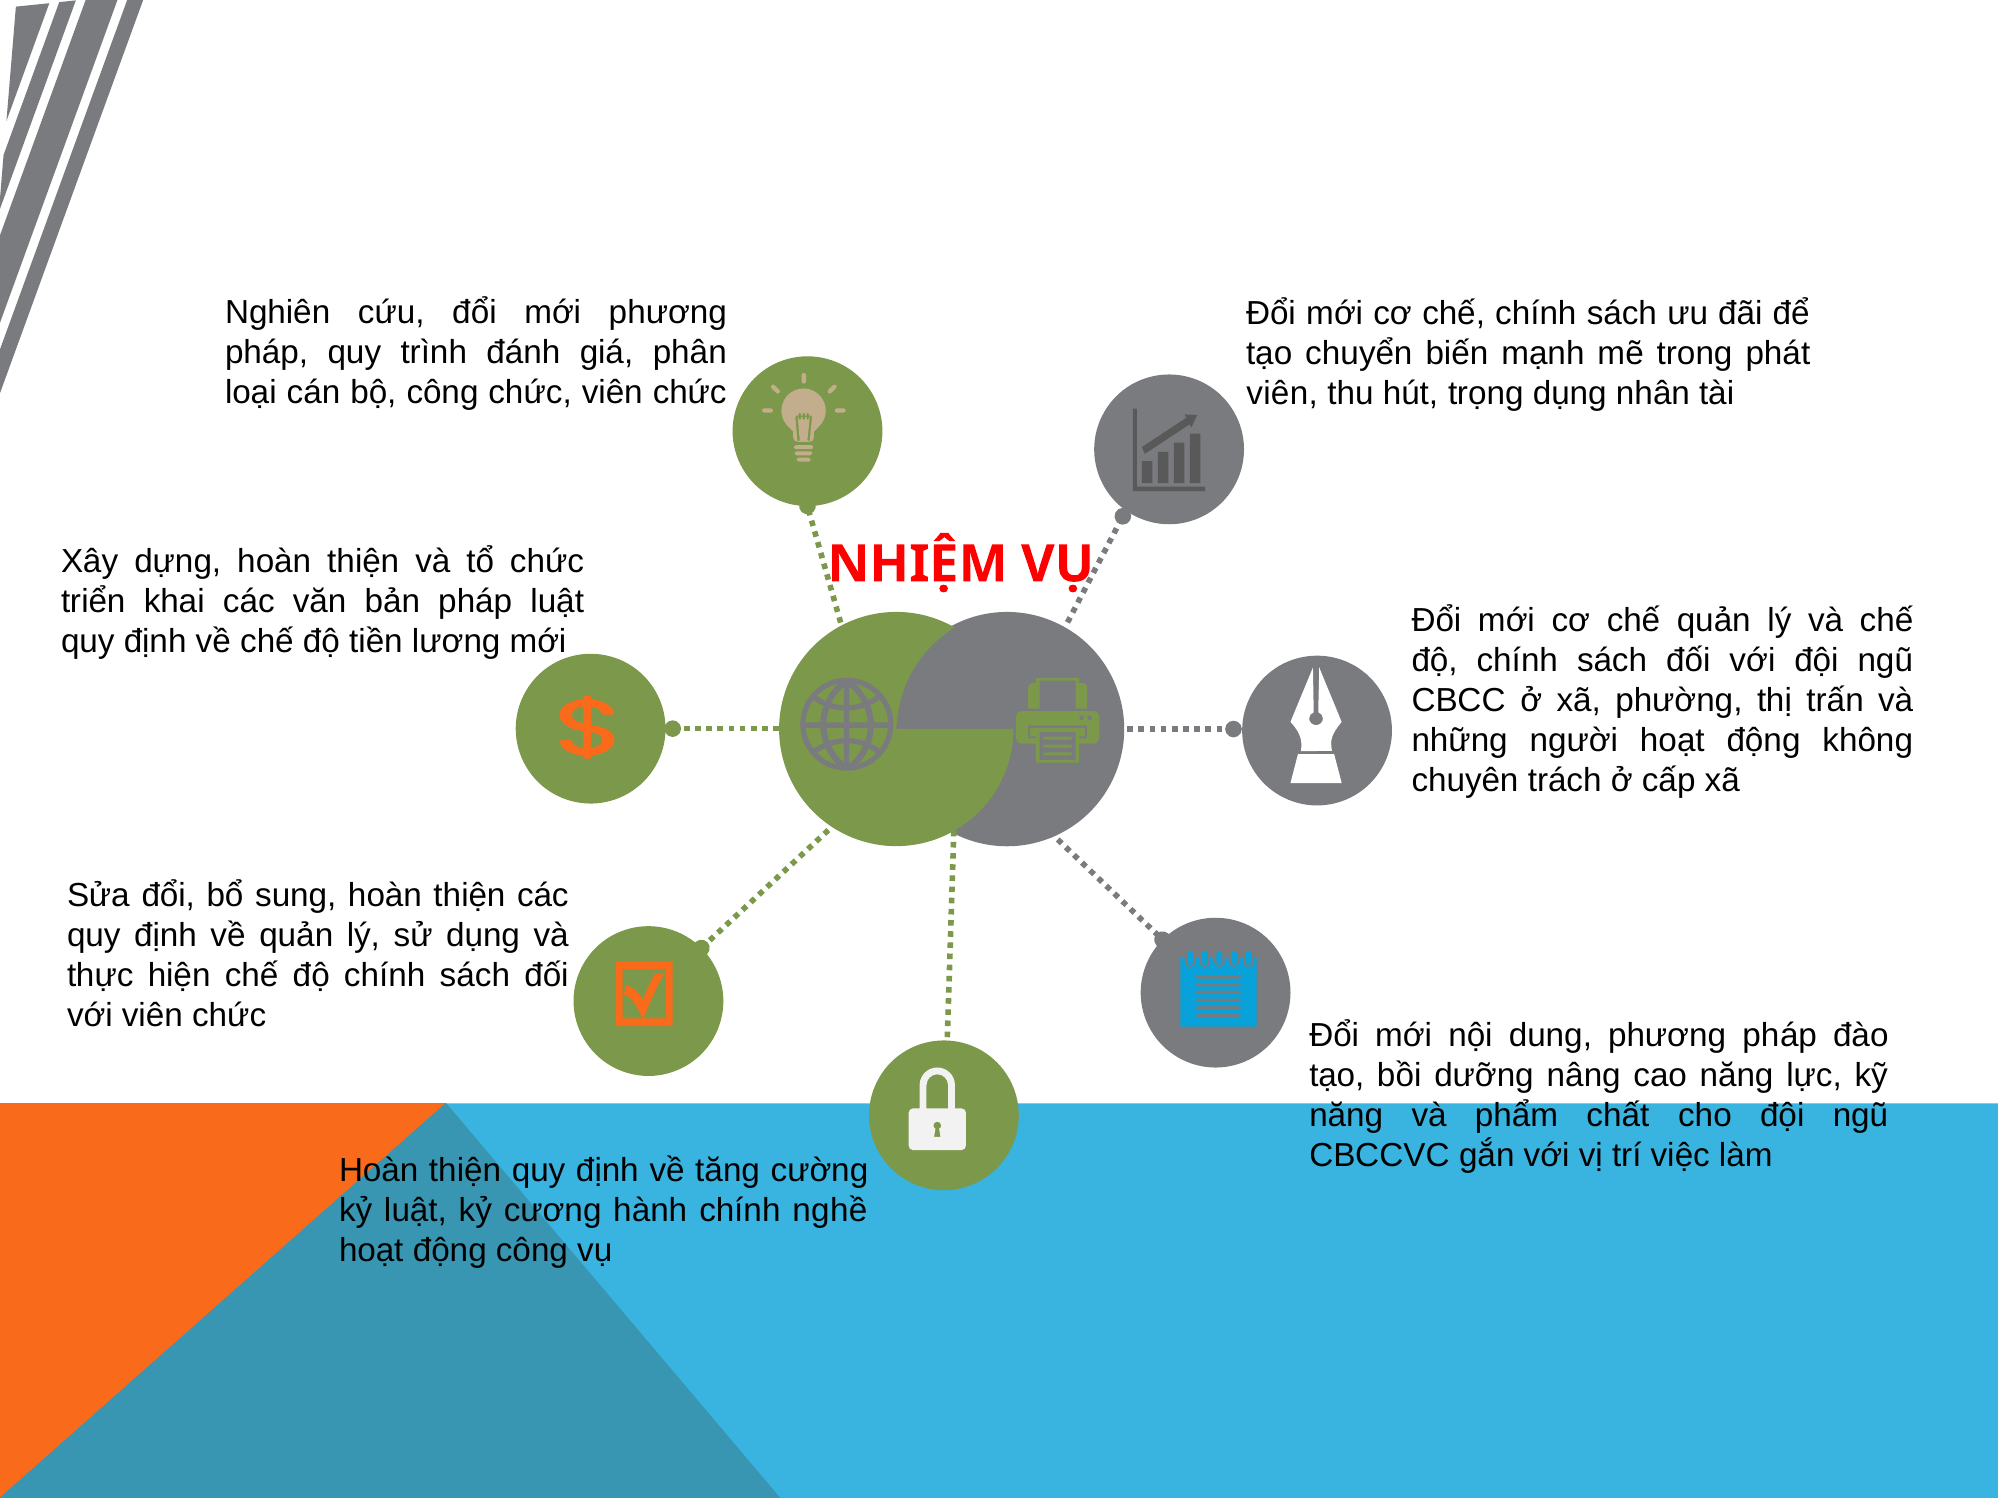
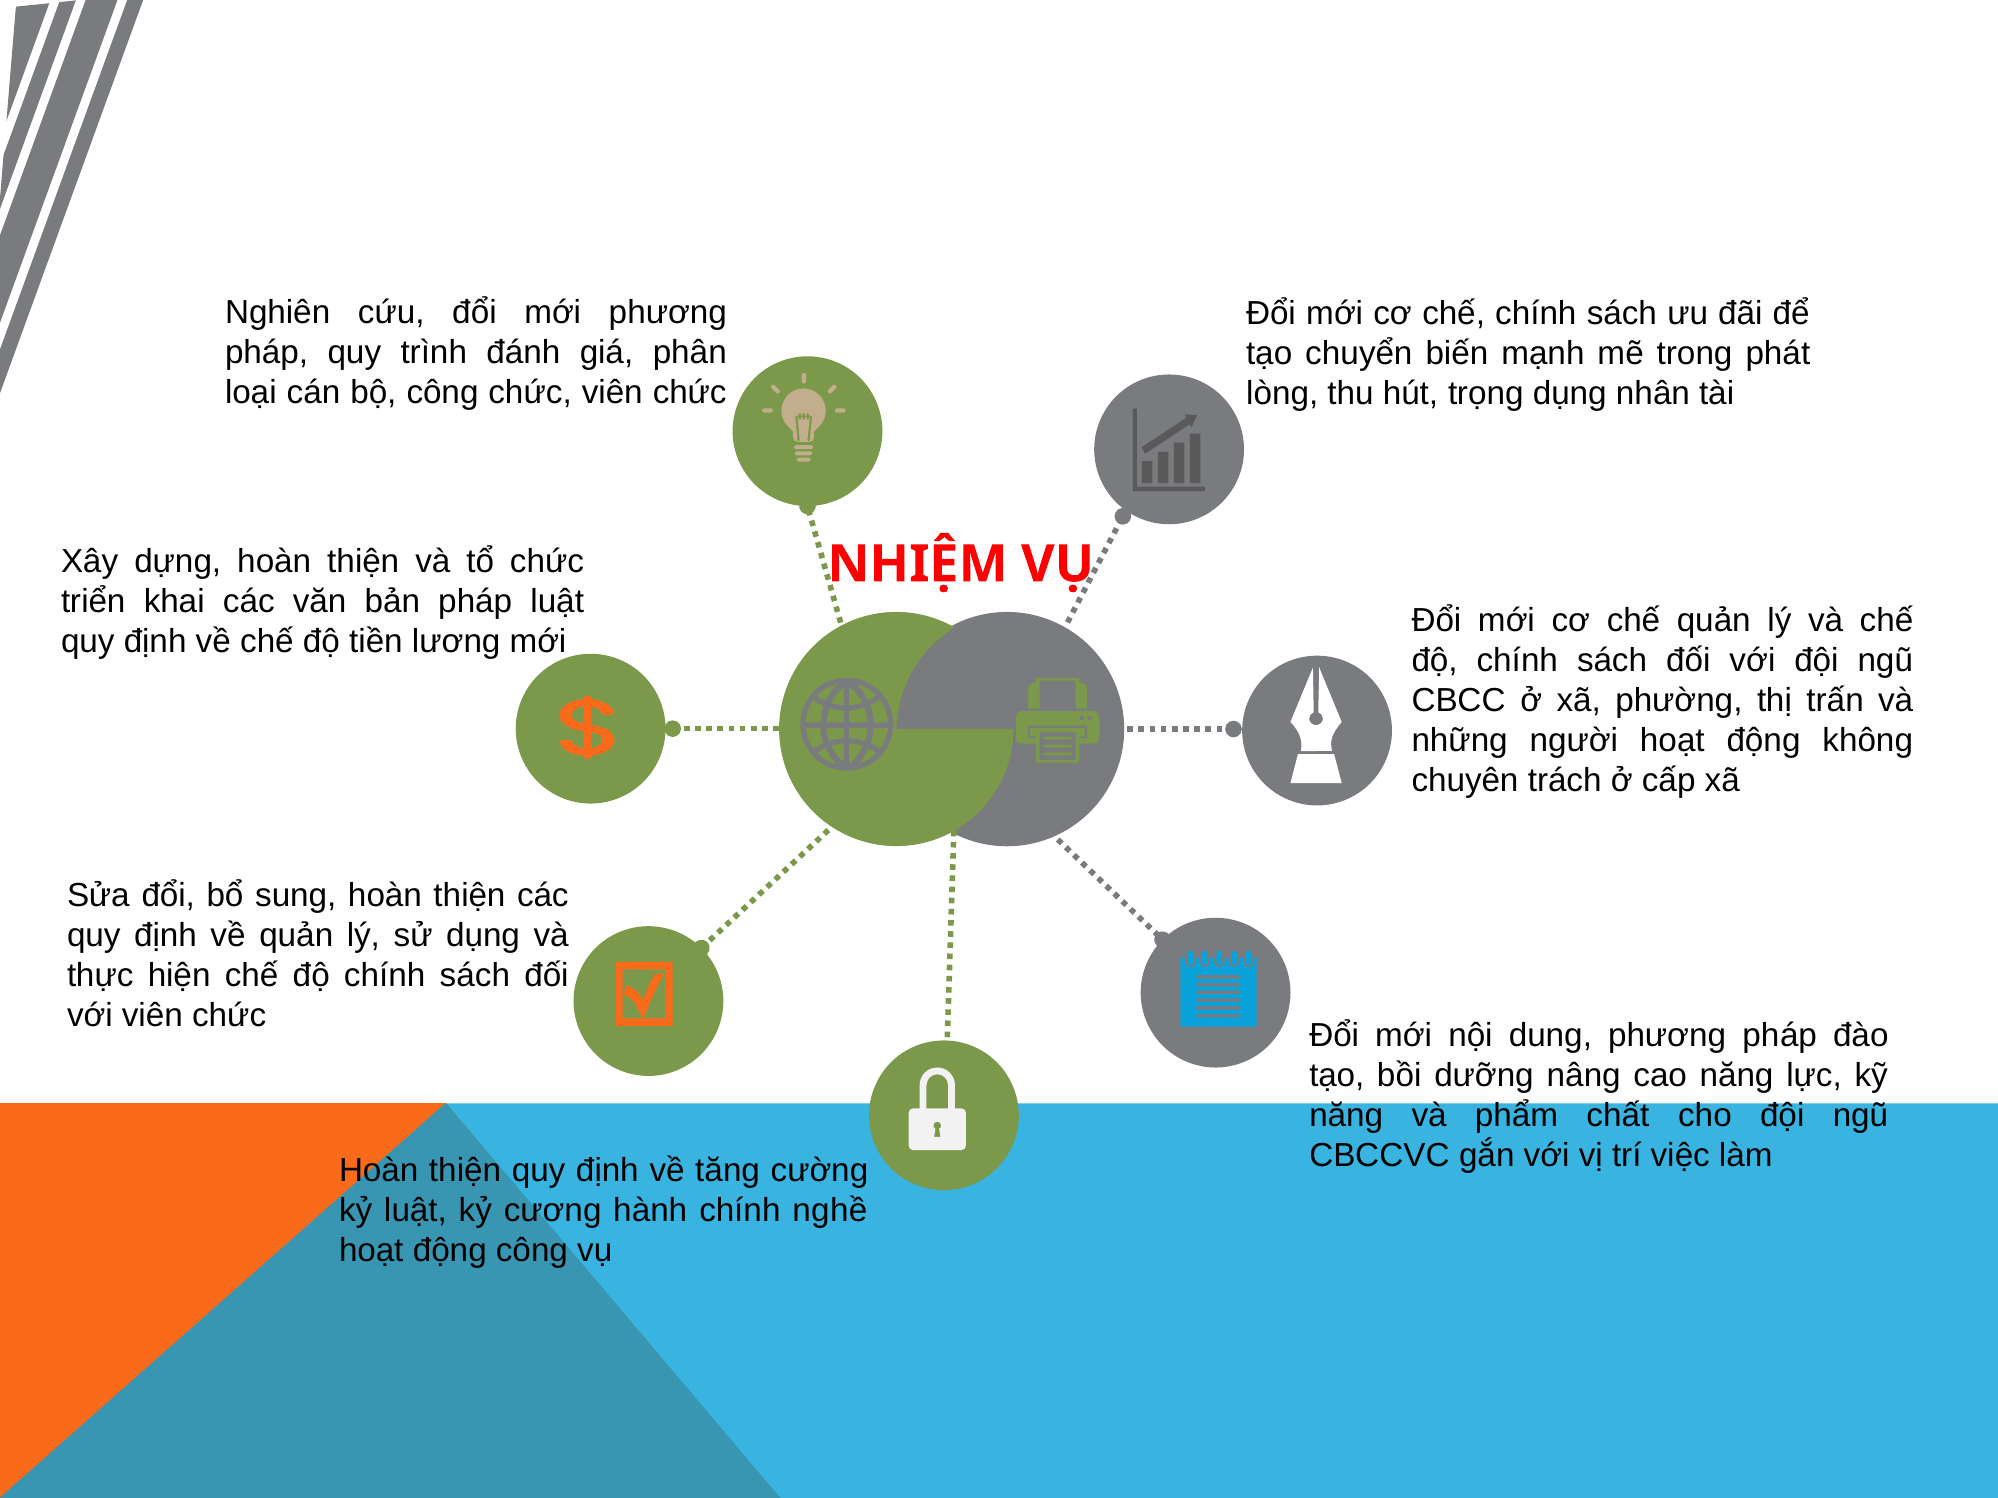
viên: viên -> lòng (1282, 393)
